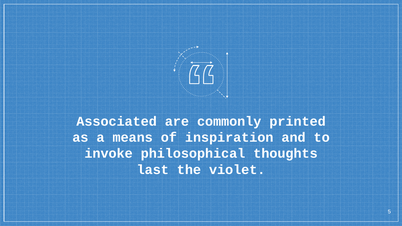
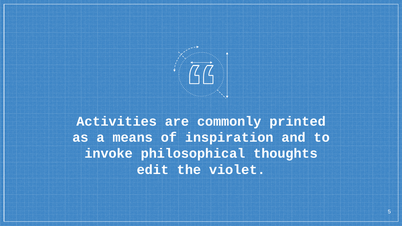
Associated: Associated -> Activities (117, 121)
last: last -> edit (153, 170)
